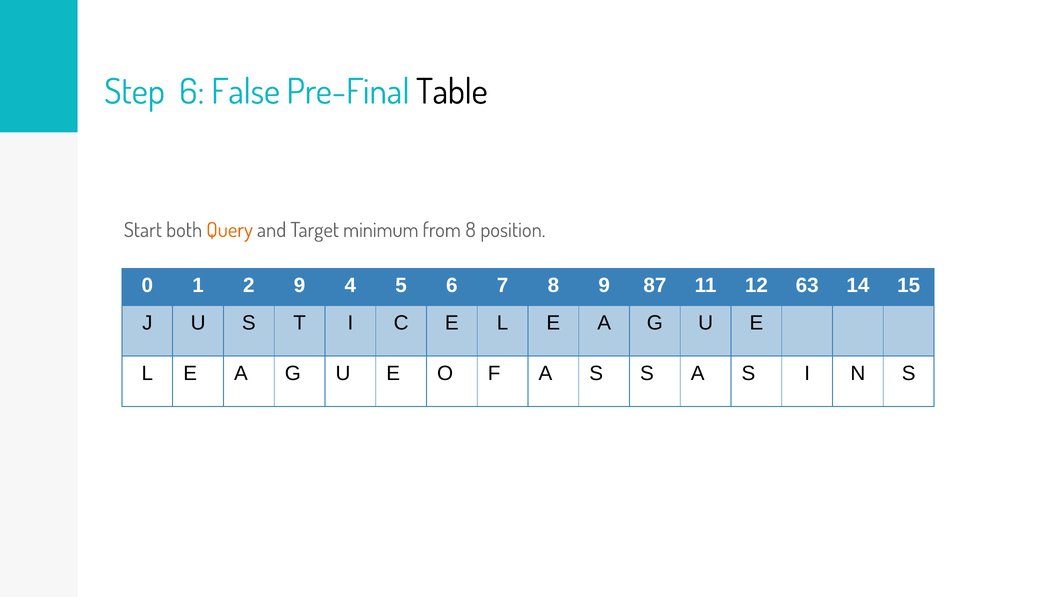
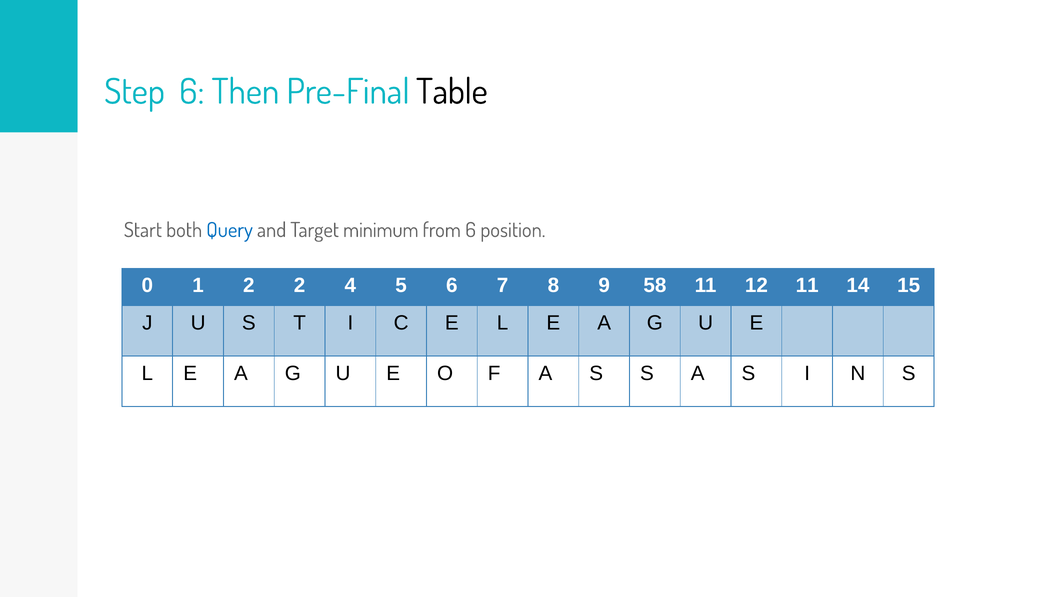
False: False -> Then (246, 92)
Query colour: orange -> blue (230, 230)
from 8: 8 -> 6 (471, 230)
2 9: 9 -> 2 (300, 286)
87: 87 -> 58 (655, 286)
12 63: 63 -> 11 (807, 286)
